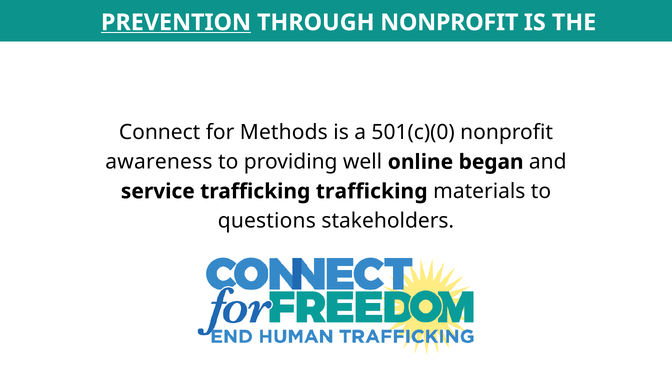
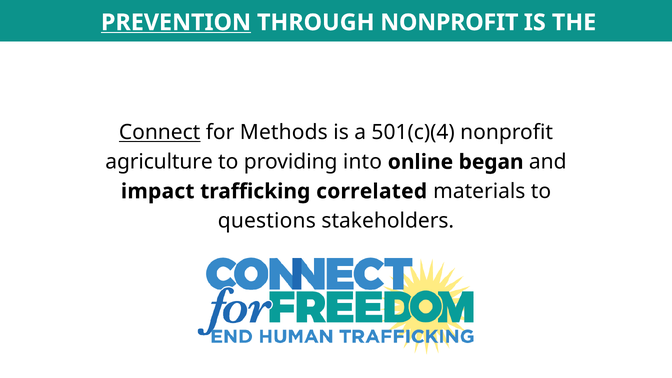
Connect underline: none -> present (160, 133)
501(c)(0: 501(c)(0 -> 501(c)(4 (413, 133)
awareness: awareness -> agriculture (159, 162)
well: well -> into (362, 162)
service: service -> impact (158, 191)
trafficking trafficking: trafficking -> correlated (372, 191)
